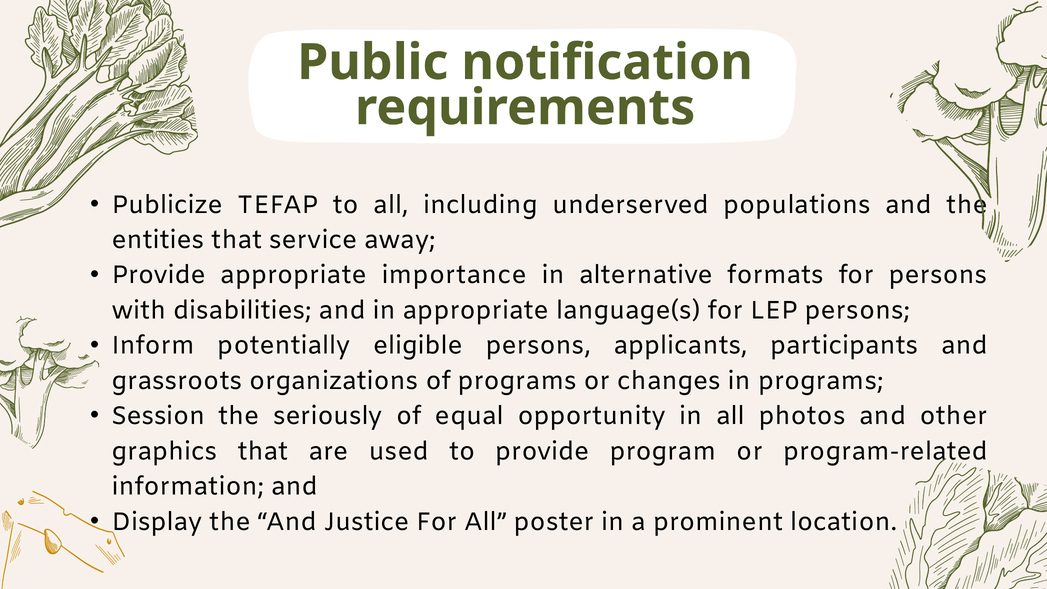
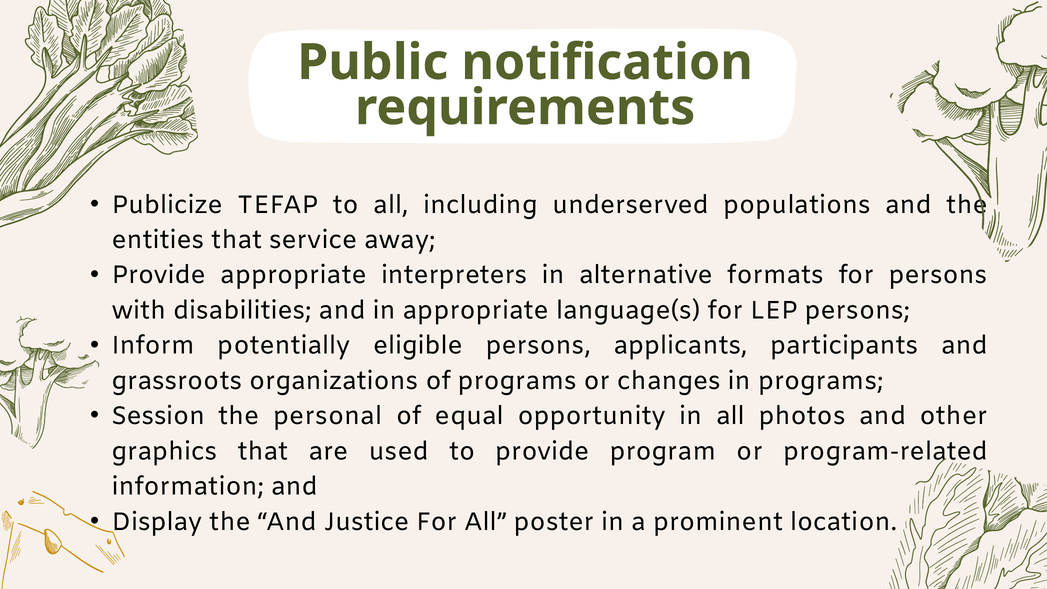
importance: importance -> interpreters (454, 275)
seriously: seriously -> personal (328, 416)
